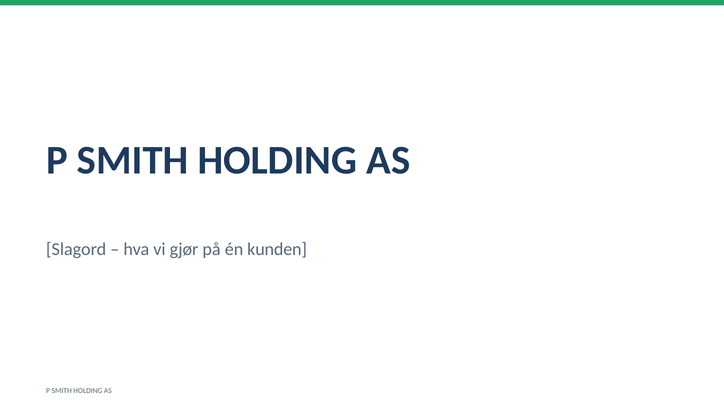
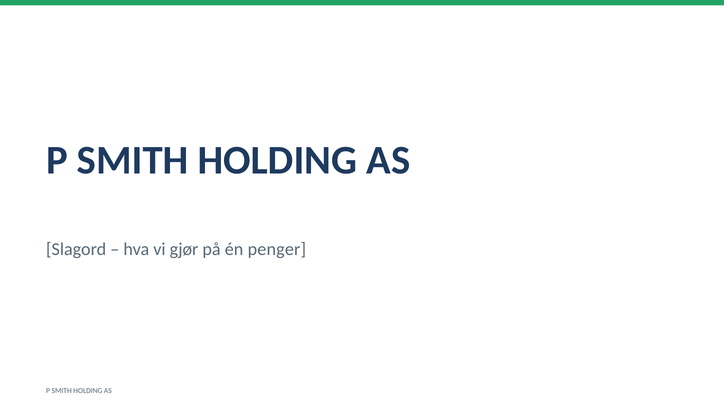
kunden: kunden -> penger (277, 249)
